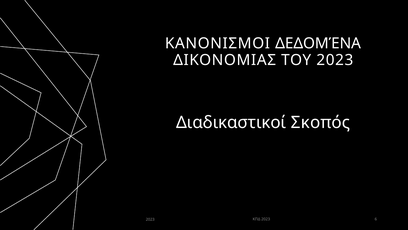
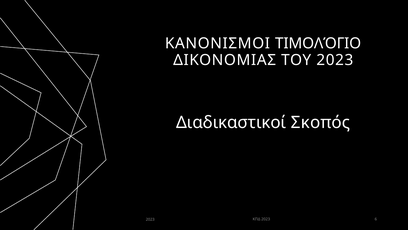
ΔΕΔΟΜΈΝΑ: ΔΕΔΟΜΈΝΑ -> ΤΙΜΟΛΌΓΙΟ (318, 43)
